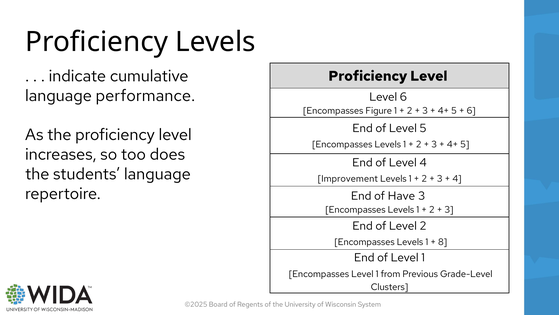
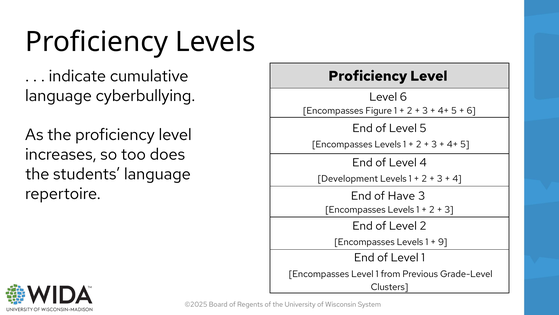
performance: performance -> cyberbullying (145, 95)
Improvement: Improvement -> Development (348, 179)
8: 8 -> 9 (443, 242)
